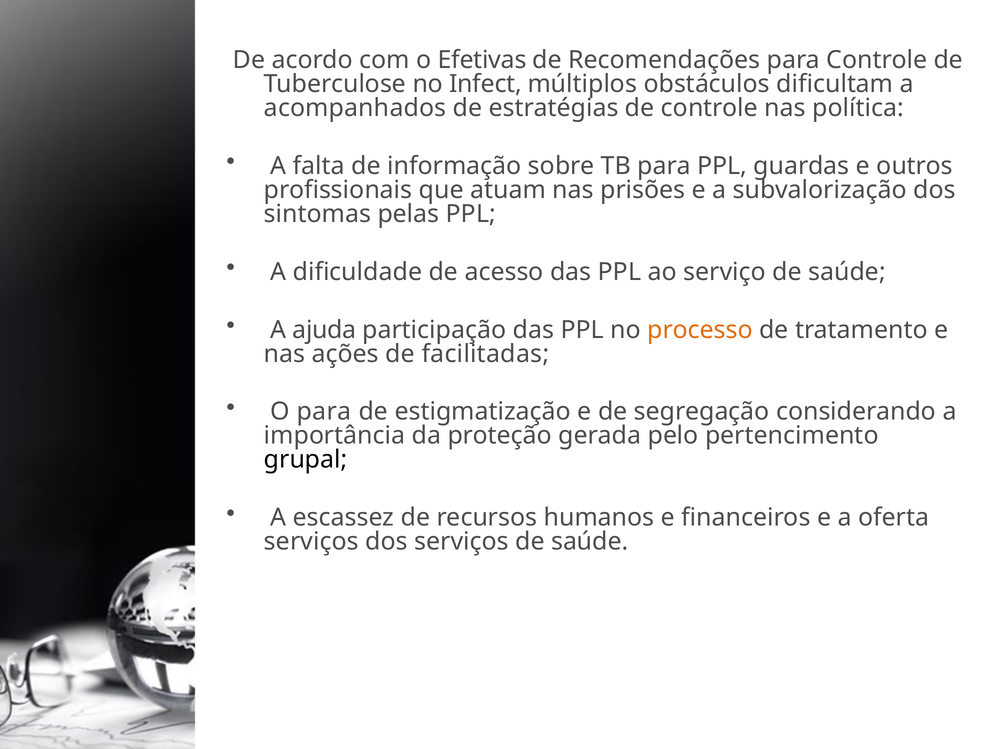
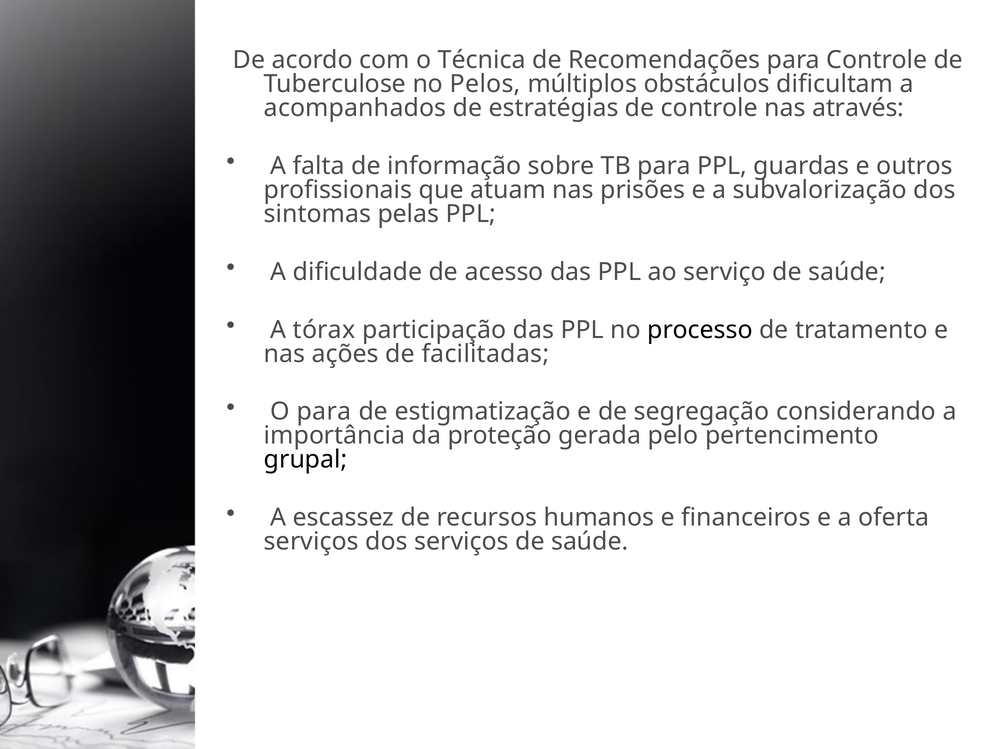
Efetivas: Efetivas -> Técnica (482, 60)
Infect: Infect -> Pelos (485, 84)
política: política -> através (858, 108)
ajuda: ajuda -> tórax (324, 330)
processo colour: orange -> black (700, 330)
